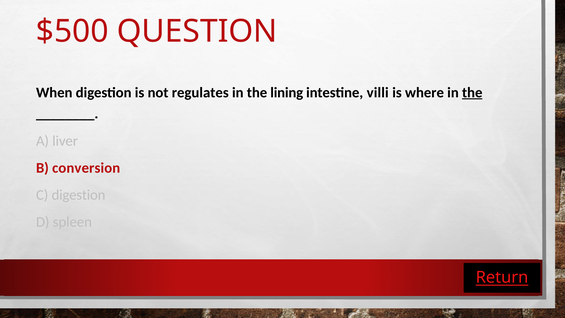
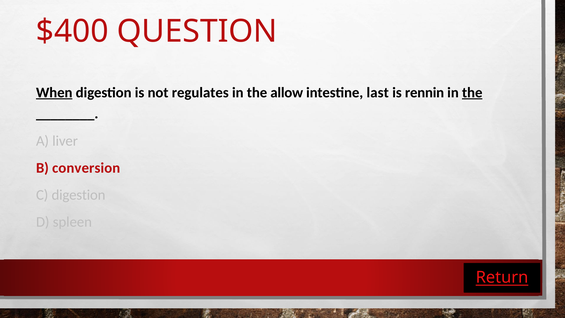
$500: $500 -> $400 (72, 31)
When underline: none -> present (54, 93)
lining: lining -> allow (287, 93)
villi: villi -> last (378, 93)
where: where -> rennin (425, 93)
